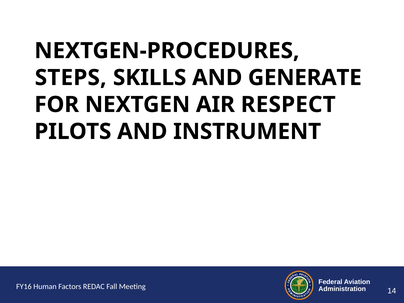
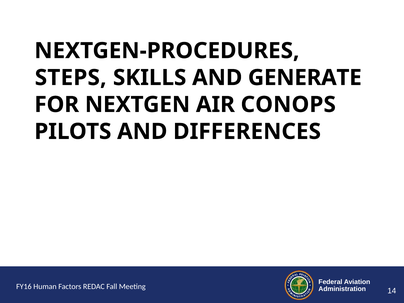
RESPECT: RESPECT -> CONOPS (288, 105)
INSTRUMENT: INSTRUMENT -> DIFFERENCES (247, 132)
